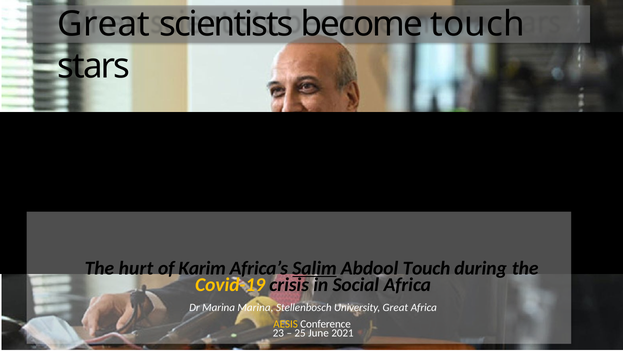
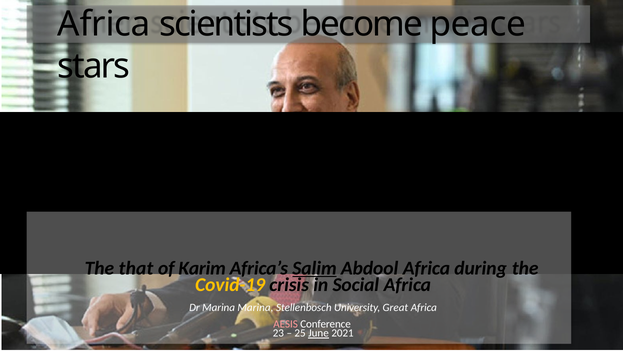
Great: Great -> Africa (104, 24)
become touch: touch -> peace (478, 24)
hurt: hurt -> that (136, 268)
Abdool Touch: Touch -> Africa (426, 268)
AESIS colour: yellow -> pink (286, 323)
June underline: none -> present (318, 333)
